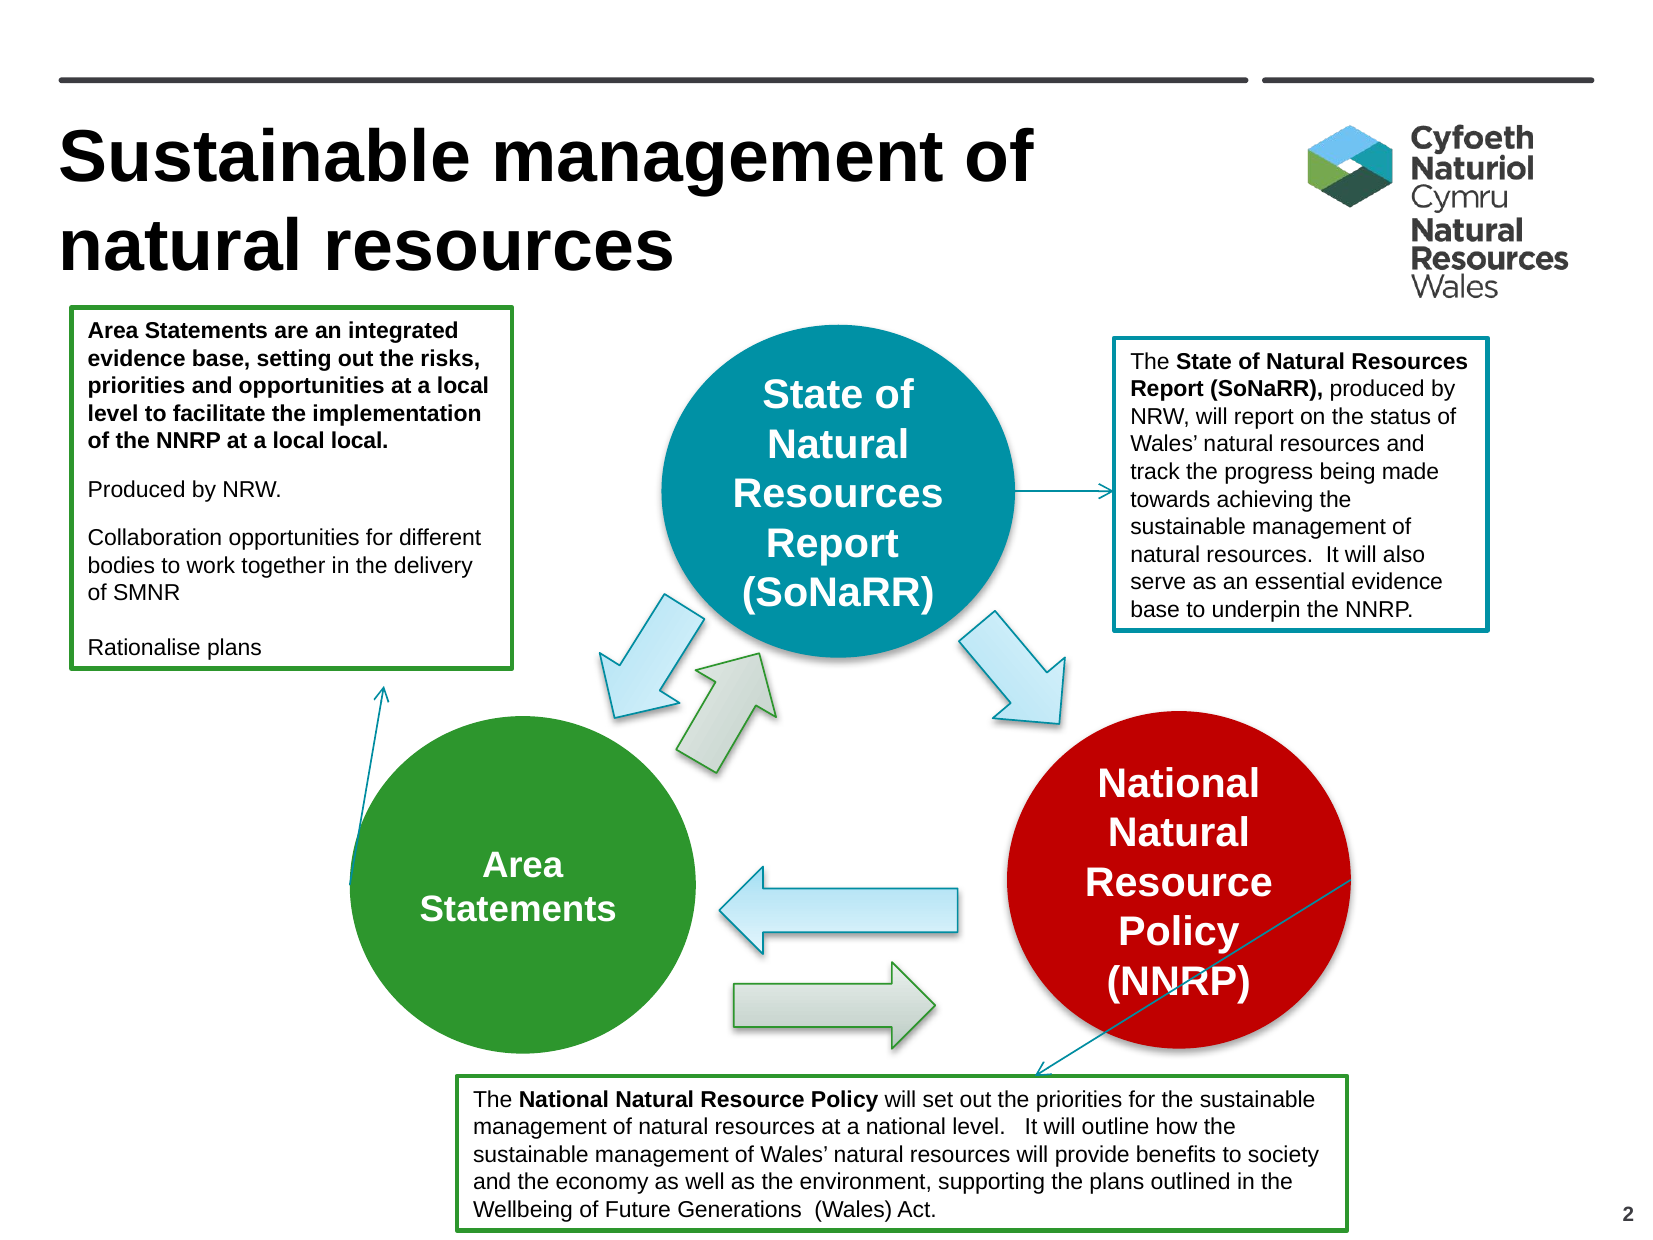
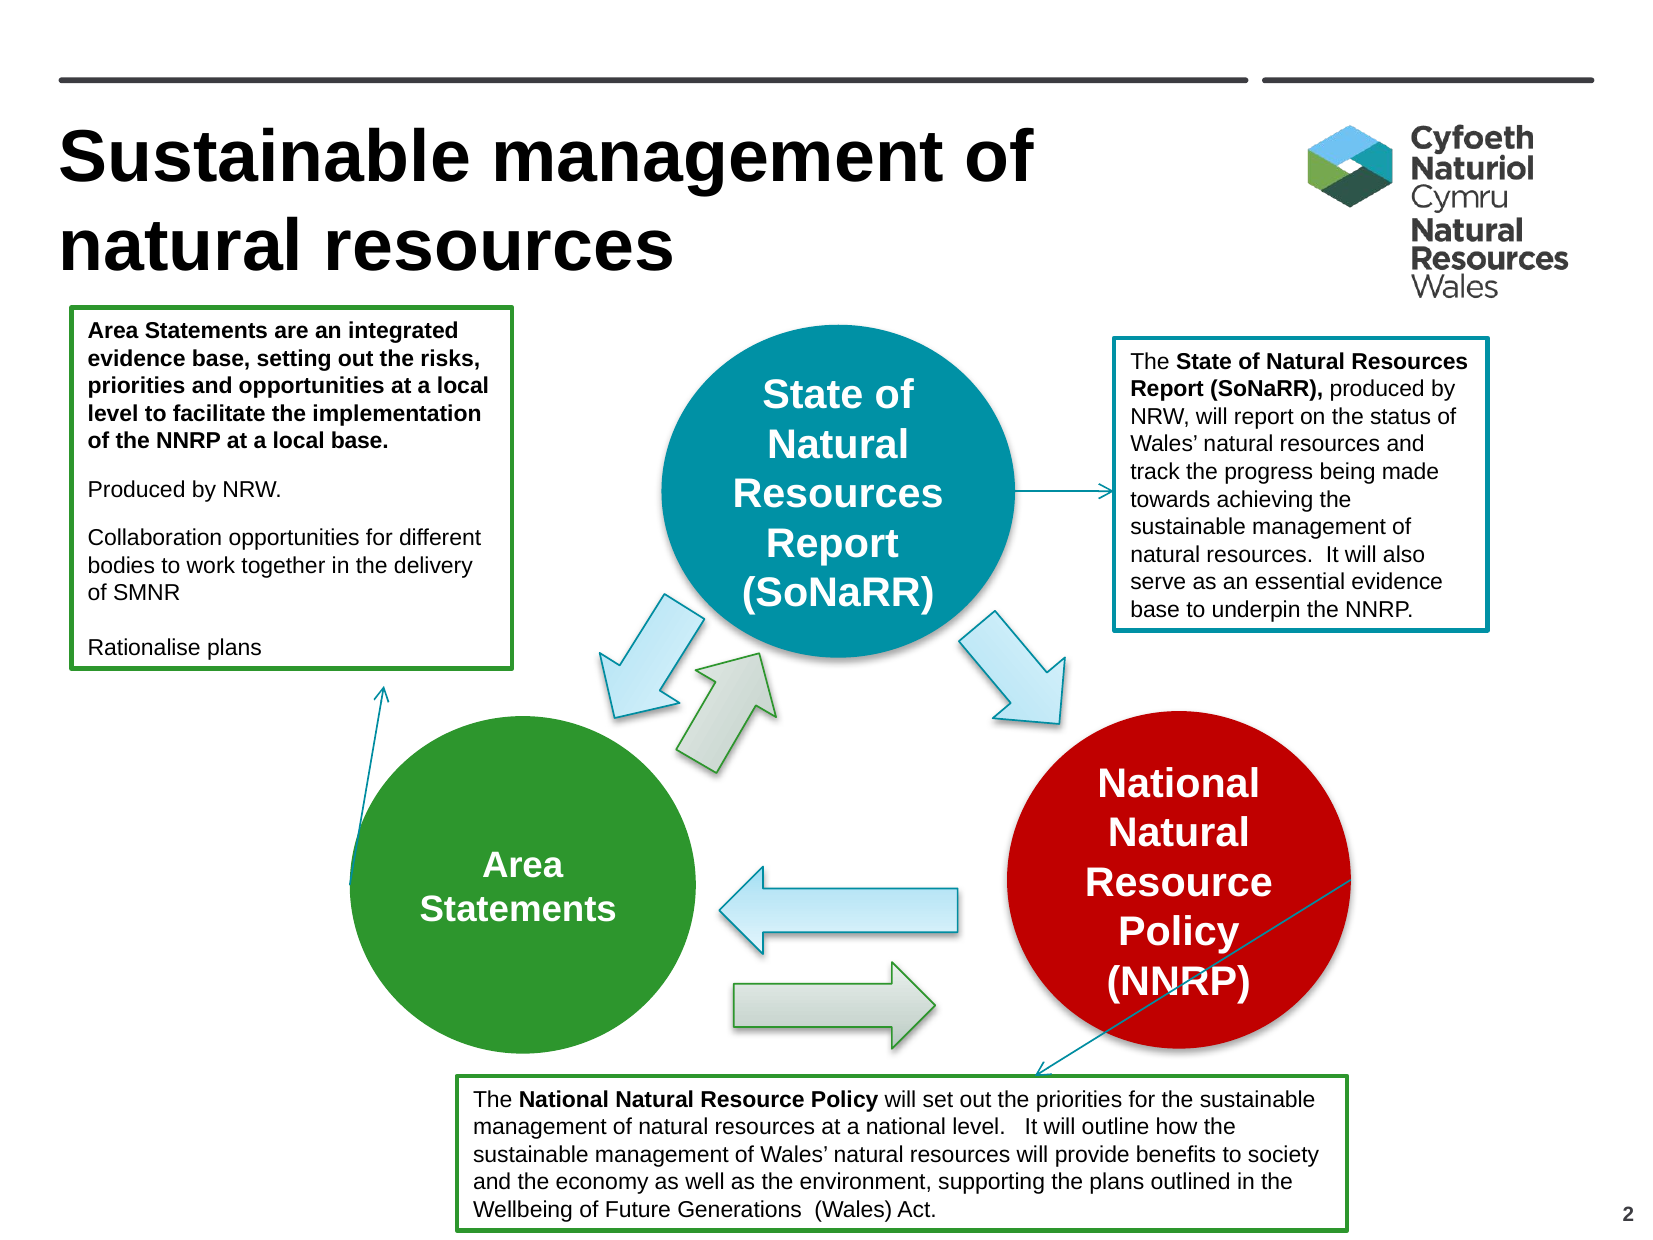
local local: local -> base (360, 441)
